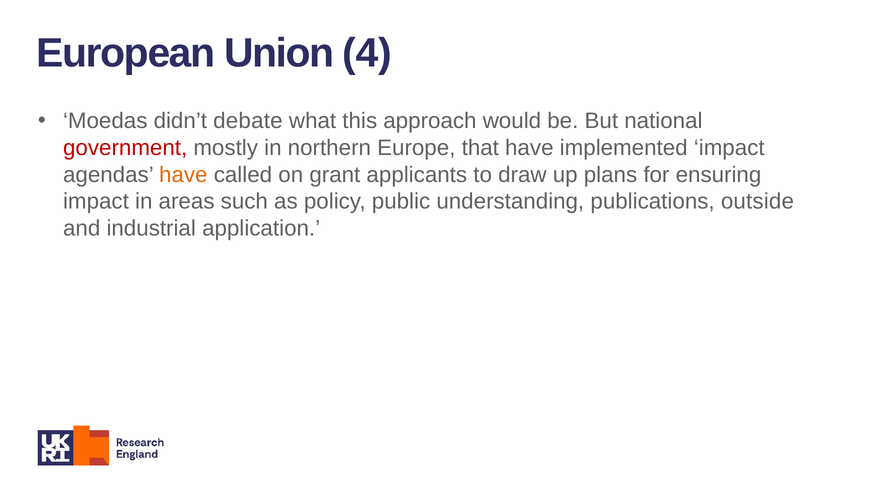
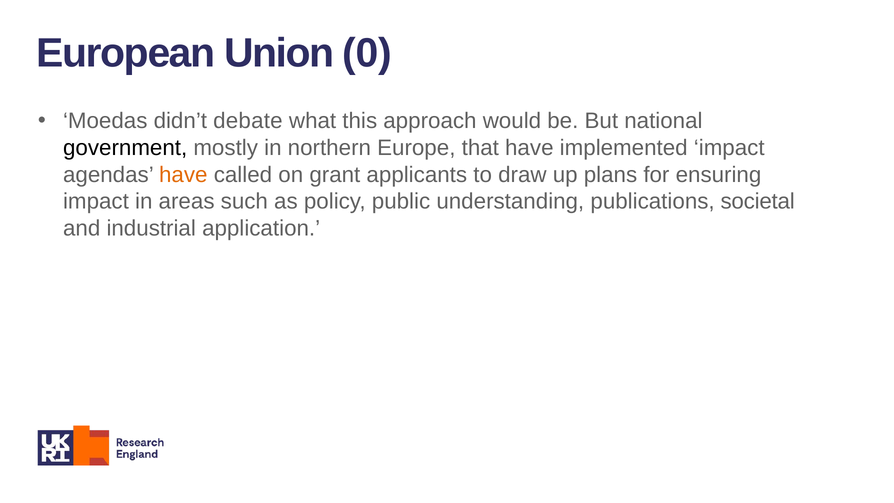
4: 4 -> 0 (367, 53)
government colour: red -> black (125, 148)
outside: outside -> societal (758, 201)
